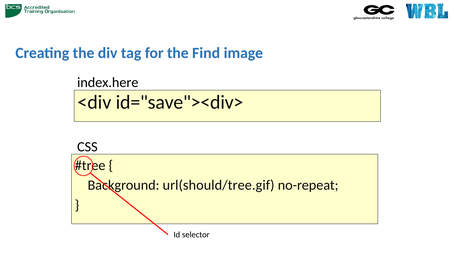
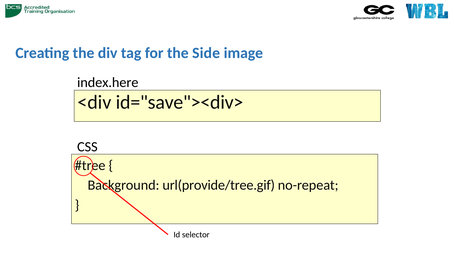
Find: Find -> Side (206, 53)
url(should/tree.gif: url(should/tree.gif -> url(provide/tree.gif (219, 186)
